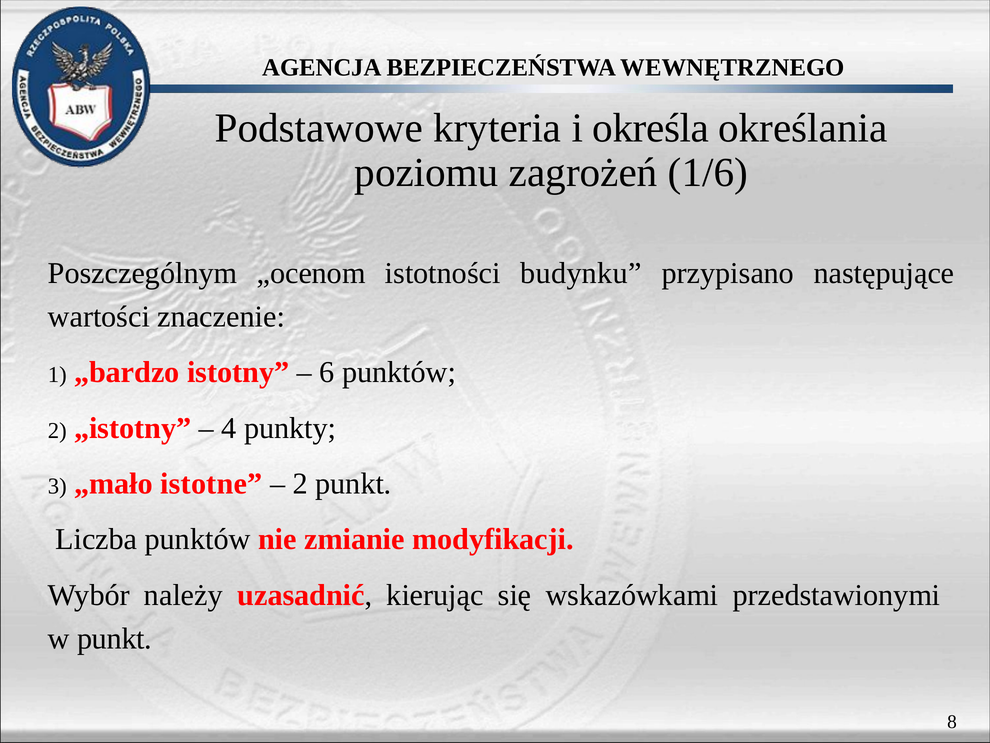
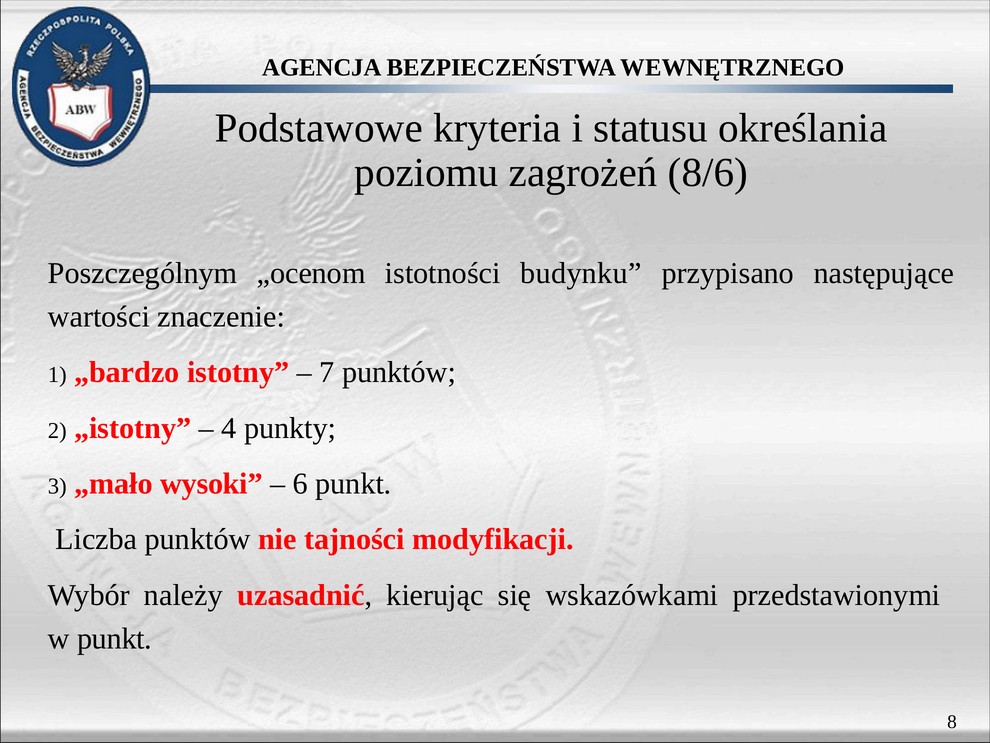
określa: określa -> statusu (650, 128)
1/6: 1/6 -> 8/6 (708, 173)
6: 6 -> 7 (327, 372)
istotne: istotne -> wysoki (211, 483)
2: 2 -> 6 (300, 483)
zmianie: zmianie -> tajności (354, 539)
